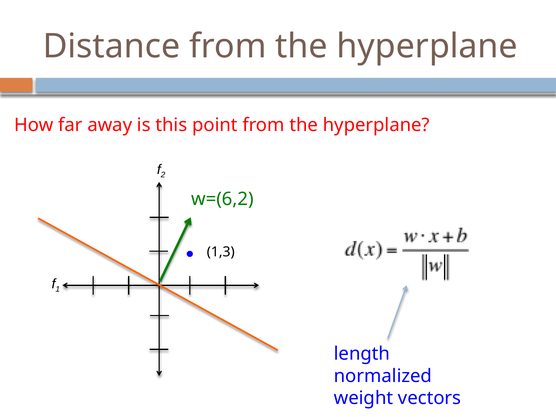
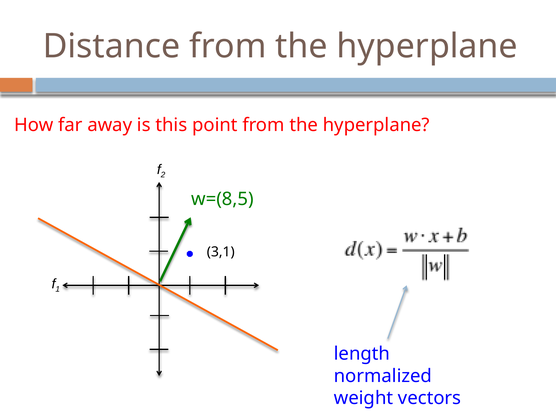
w=(6,2: w=(6,2 -> w=(8,5 (222, 199)
1,3: 1,3 -> 3,1 (221, 252)
